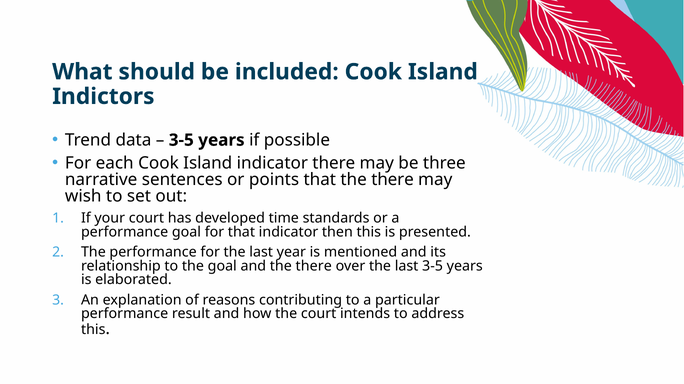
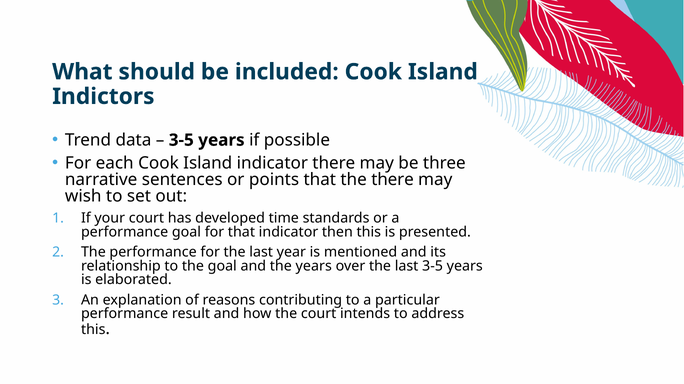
and the there: there -> years (314, 266)
